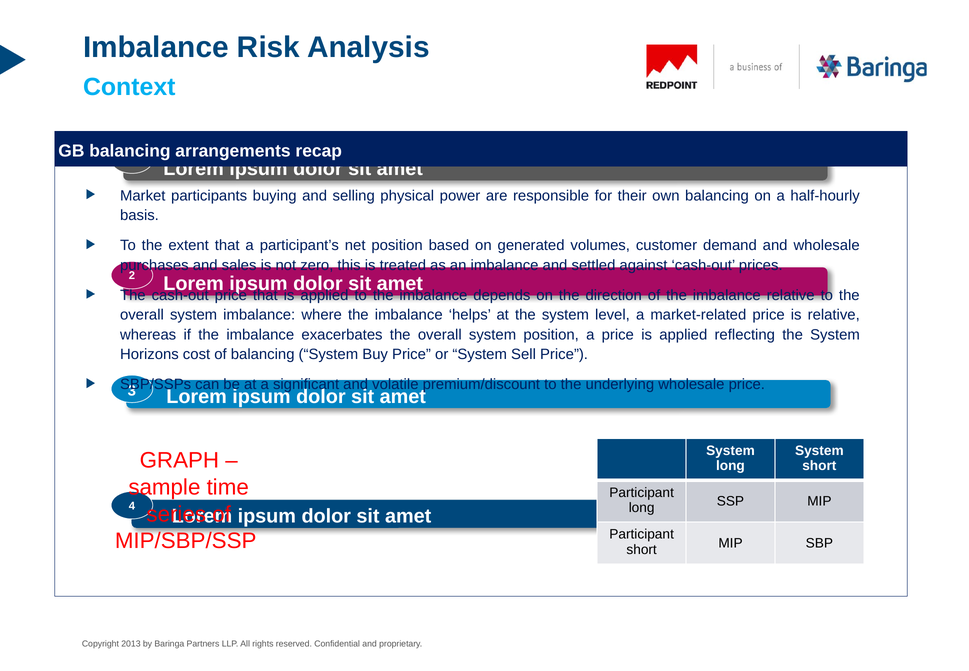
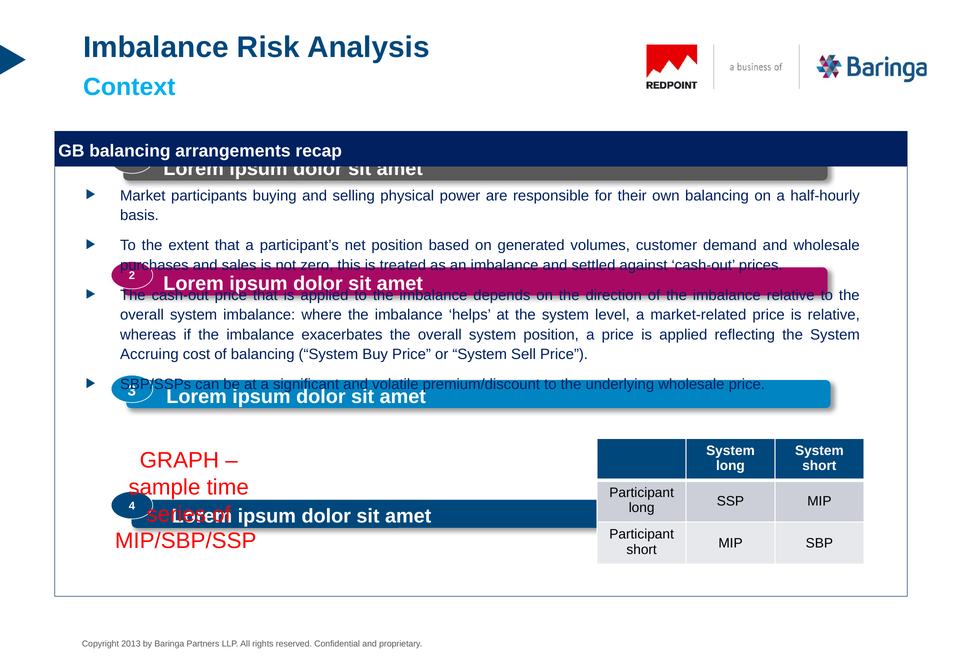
Horizons: Horizons -> Accruing (149, 354)
